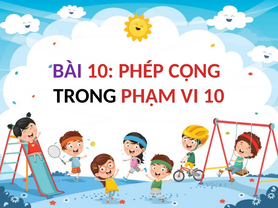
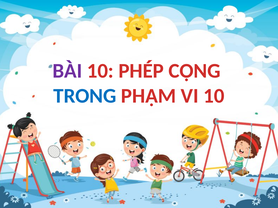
TRONG colour: black -> blue (85, 96)
